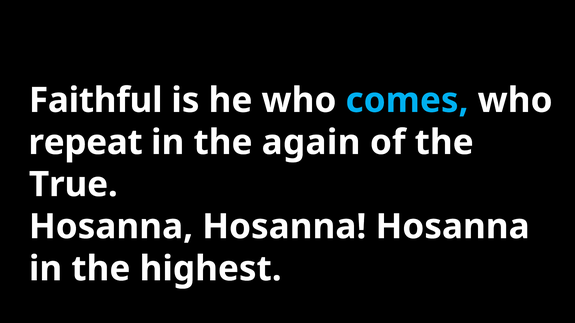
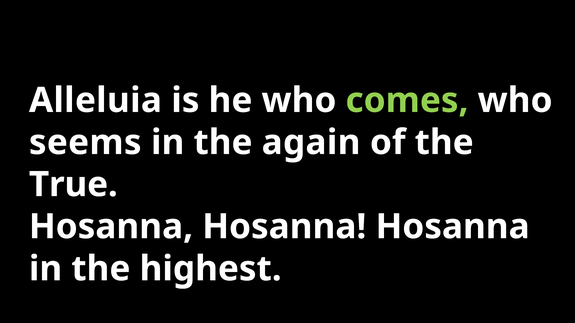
Faithful: Faithful -> Alleluia (95, 101)
comes colour: light blue -> light green (407, 101)
repeat: repeat -> seems (85, 143)
